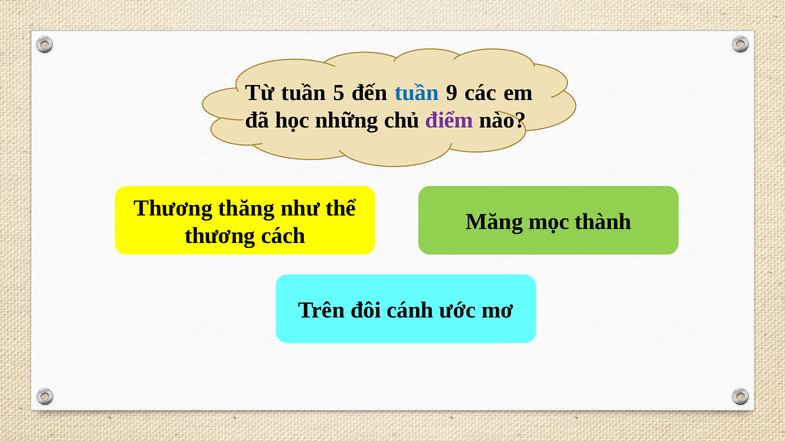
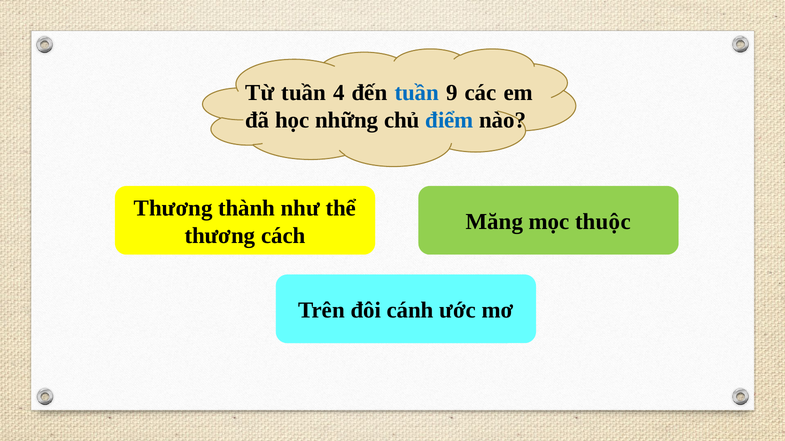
5: 5 -> 4 (339, 93)
điểm colour: purple -> blue (449, 120)
thăng: thăng -> thành (247, 208)
thành: thành -> thuộc (603, 222)
